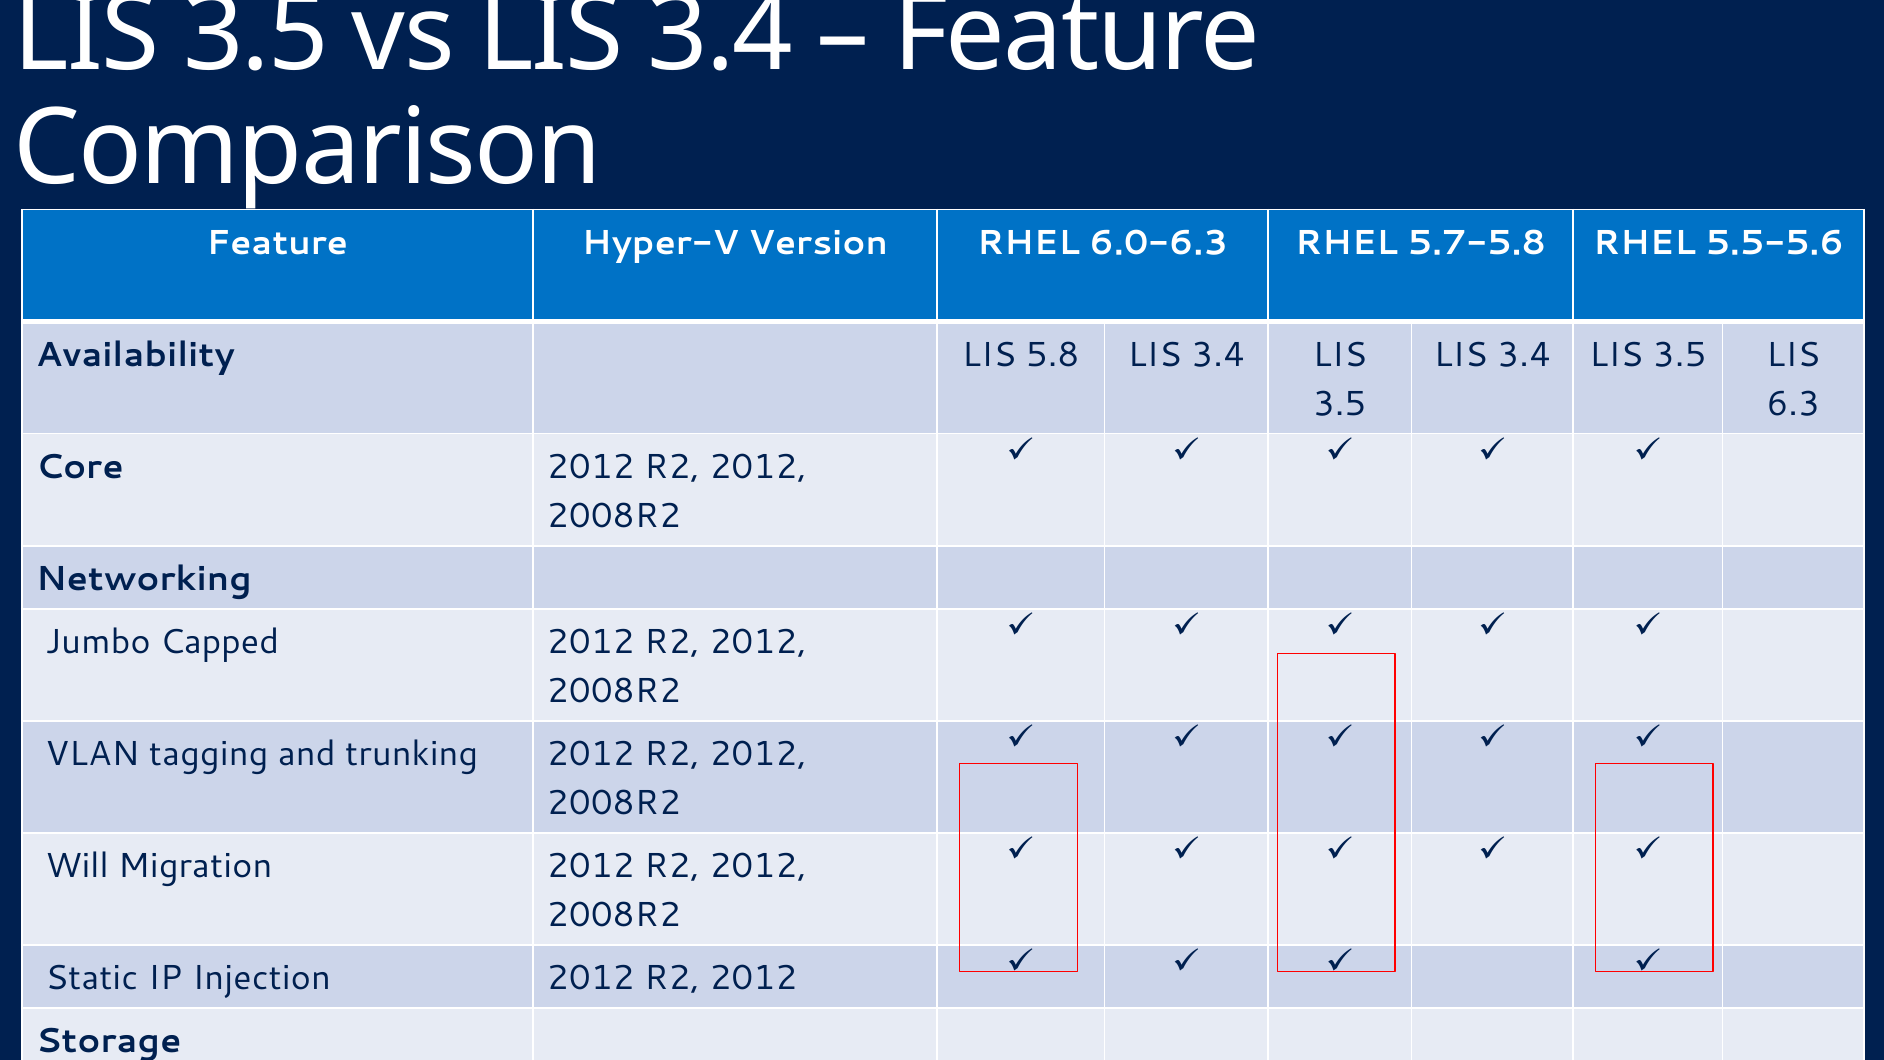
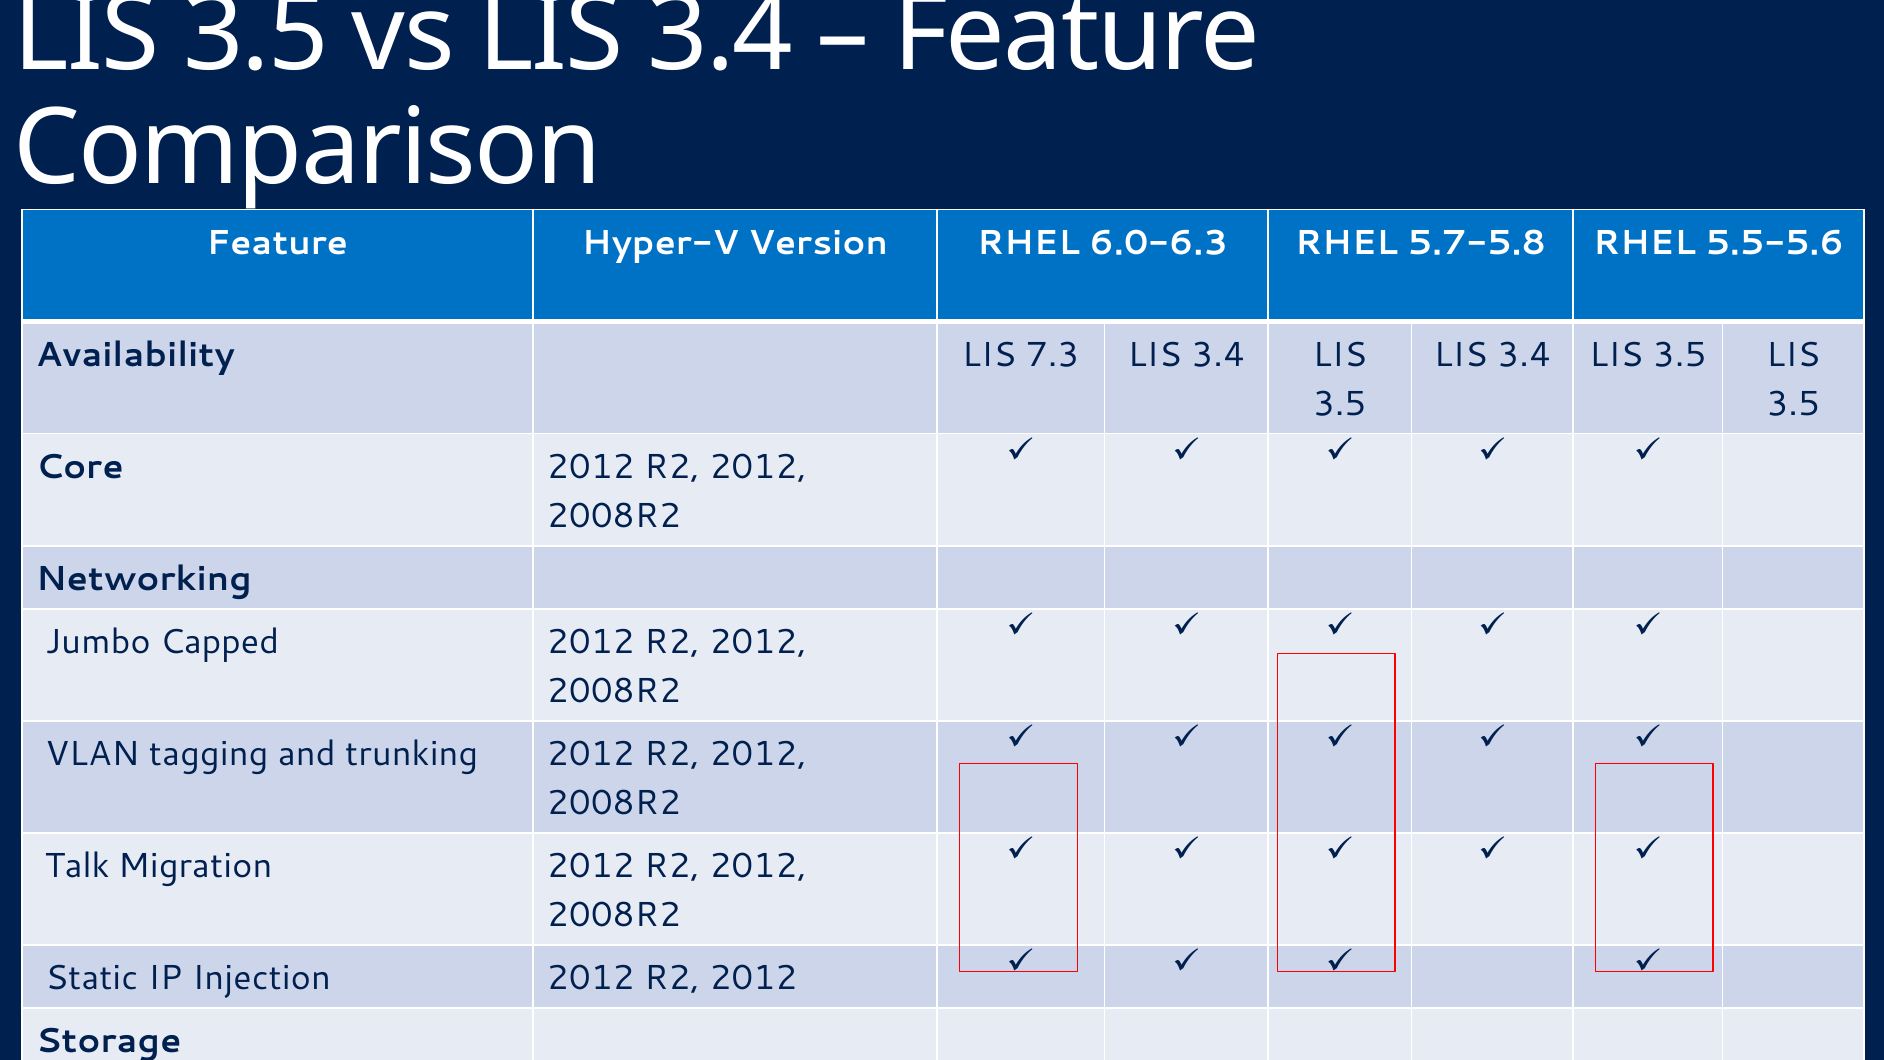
5.8: 5.8 -> 7.3 (1053, 355)
6.3: 6.3 -> 3.5 (1793, 404)
Will: Will -> Talk (77, 866)
